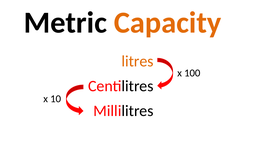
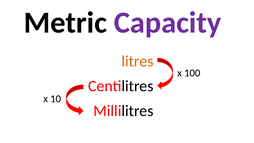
Capacity colour: orange -> purple (168, 23)
